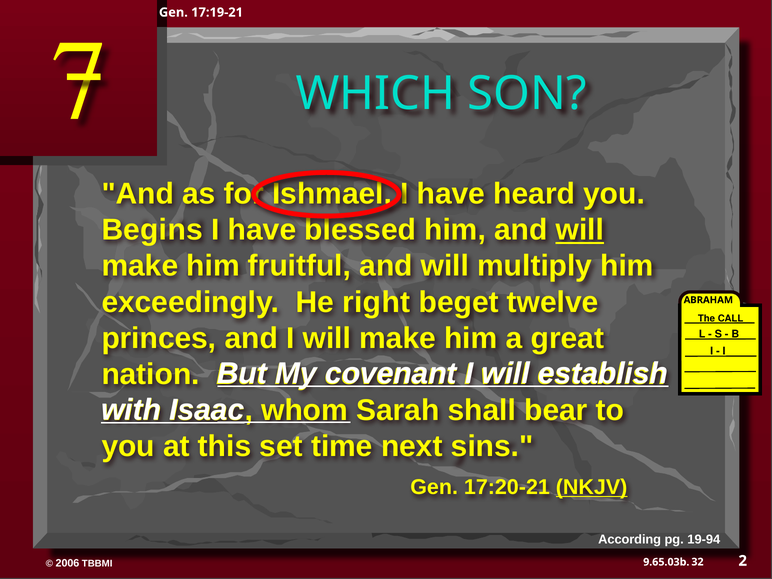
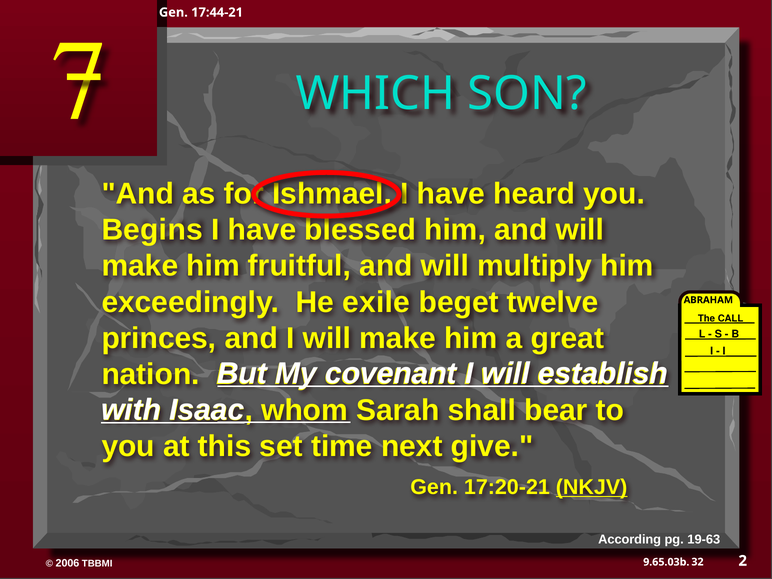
17:19-21: 17:19-21 -> 17:44-21 (217, 12)
will underline: present -> none (580, 230)
right: right -> exile (376, 302)
sins: sins -> give (492, 446)
19-94: 19-94 -> 19-63 (704, 539)
